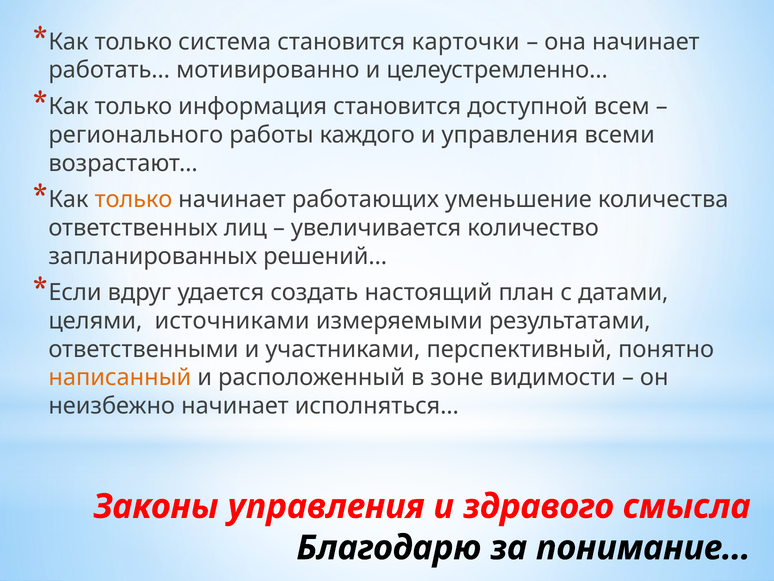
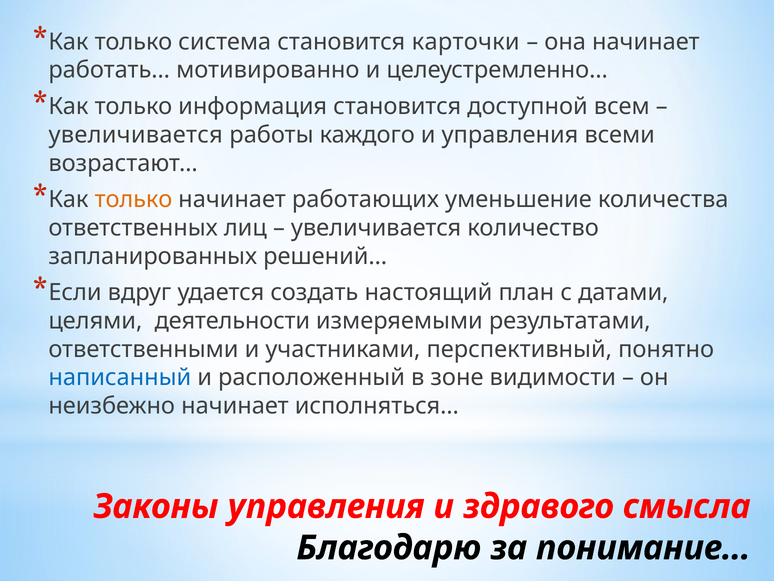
регионального: регионального -> увеличивается (136, 135)
источниками: источниками -> деятельности (232, 321)
написанный colour: orange -> blue (120, 377)
